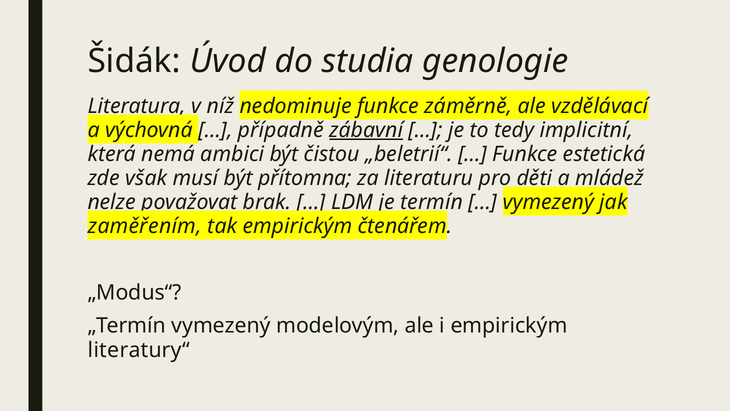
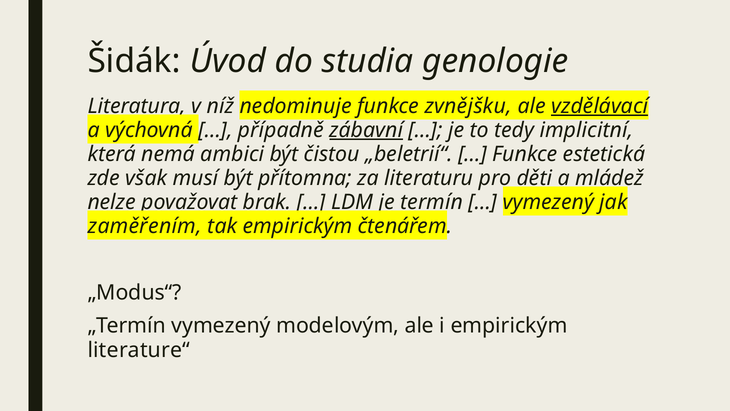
záměrně: záměrně -> zvnějšku (468, 106)
vzdělávací underline: none -> present (600, 106)
literatury“: literatury“ -> literature“ (139, 350)
